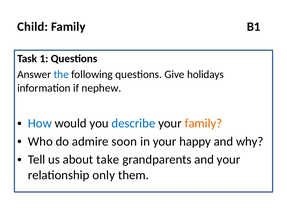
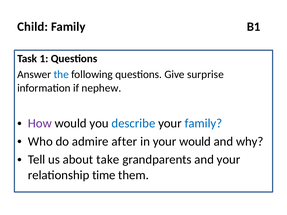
holidays: holidays -> surprise (205, 74)
How colour: blue -> purple (40, 123)
family colour: orange -> blue (203, 123)
soon: soon -> after (124, 142)
your happy: happy -> would (195, 142)
only: only -> time (104, 175)
